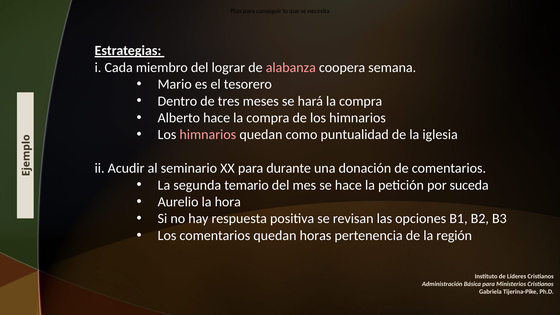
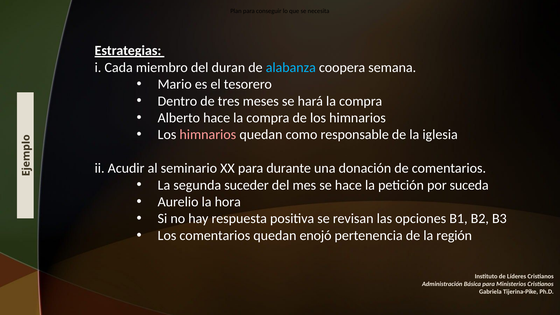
lograr: lograr -> duran (228, 67)
alabanza colour: pink -> light blue (291, 67)
puntualidad: puntualidad -> responsable (355, 135)
temario: temario -> suceder (247, 185)
horas: horas -> enojó (316, 235)
